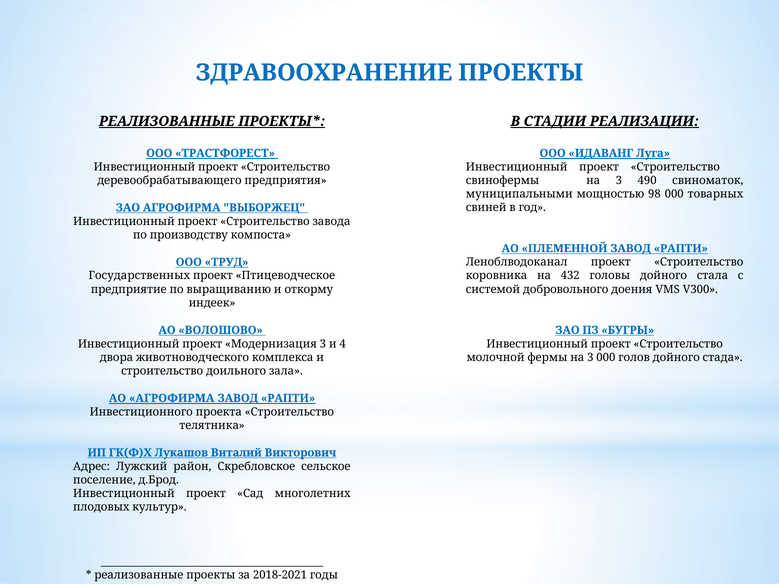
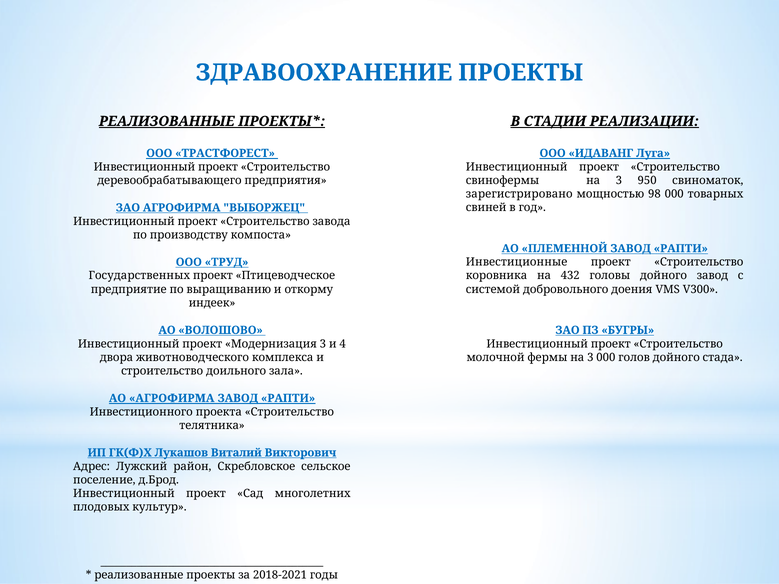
490: 490 -> 950 (647, 181)
муниципальными: муниципальными -> зарегистрировано (519, 194)
Леноблводоканал: Леноблводоканал -> Инвестиционные (517, 262)
дойного стала: стала -> завод (712, 276)
